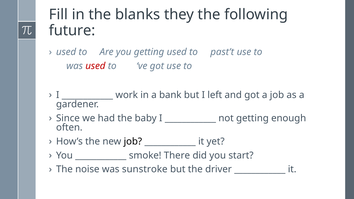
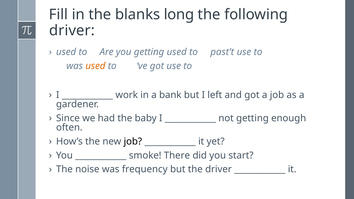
they: they -> long (179, 15)
future: future -> driver (72, 30)
used colour: red -> orange (95, 66)
sunstroke: sunstroke -> frequency (145, 169)
